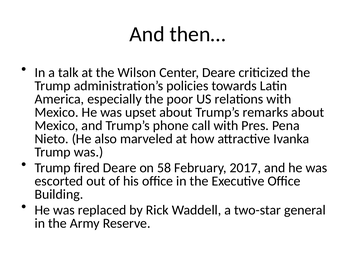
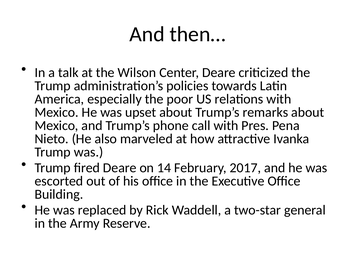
58: 58 -> 14 (164, 168)
